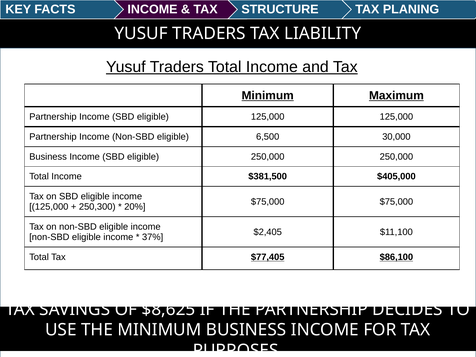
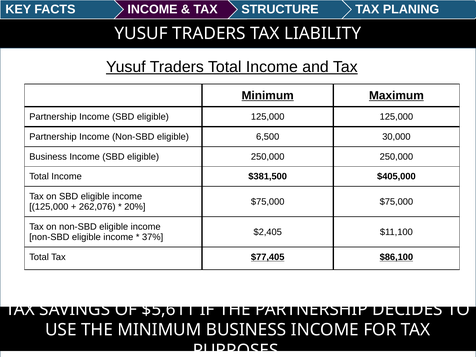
250,300: 250,300 -> 262,076 (97, 207)
$8,625: $8,625 -> $5,611 (168, 309)
